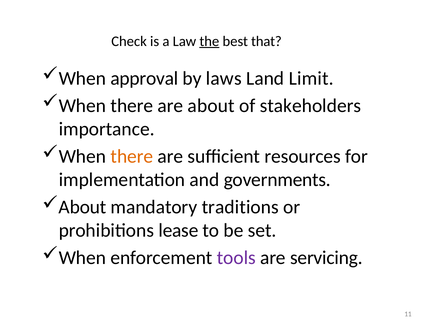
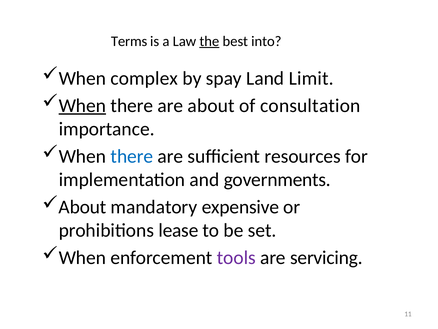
Check: Check -> Terms (129, 41)
that: that -> into (266, 41)
approval: approval -> complex (144, 78)
laws: laws -> spay (224, 78)
When underline: none -> present (82, 105)
stakeholders: stakeholders -> consultation (310, 105)
there colour: orange -> blue (132, 156)
traditions: traditions -> expensive (240, 207)
